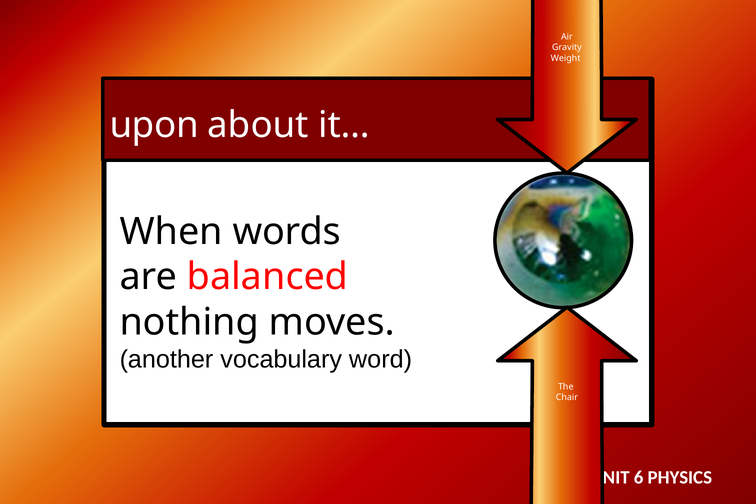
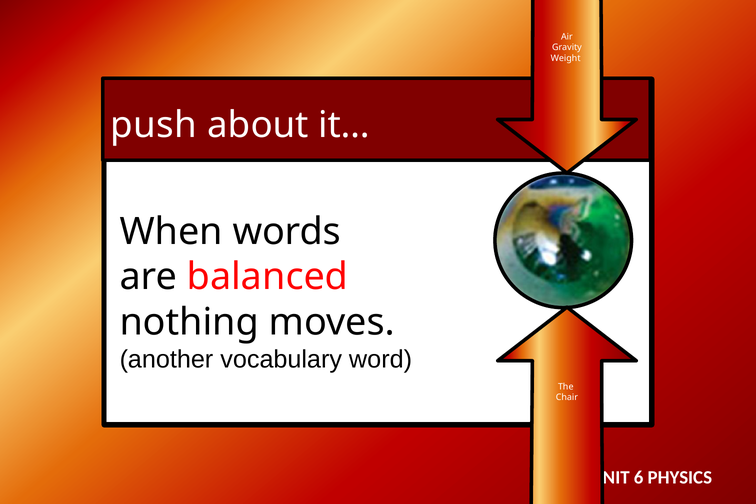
upon: upon -> push (154, 125)
